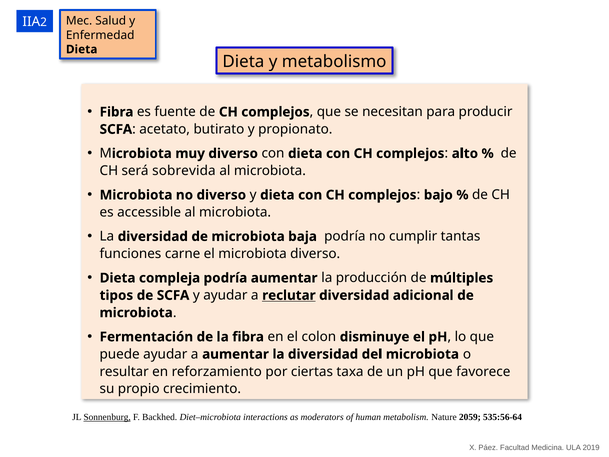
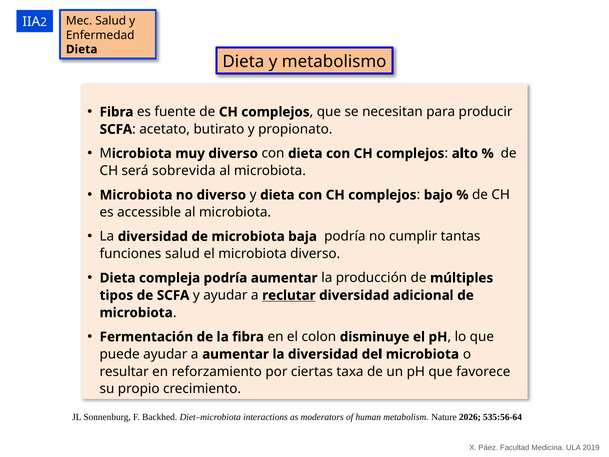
funciones carne: carne -> salud (183, 254)
Sonnenburg underline: present -> none (107, 417)
2059: 2059 -> 2026 (470, 417)
